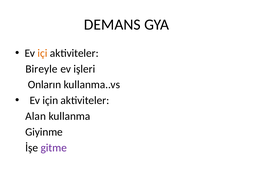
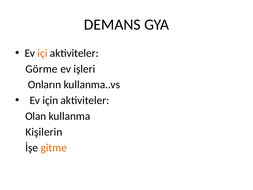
Bireyle: Bireyle -> Görme (42, 69)
Alan: Alan -> Olan (36, 116)
Giyinme: Giyinme -> Kişilerin (44, 132)
gitme colour: purple -> orange (54, 148)
